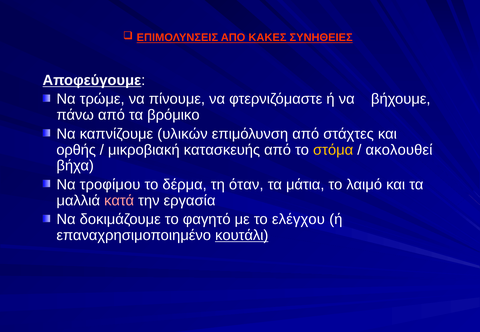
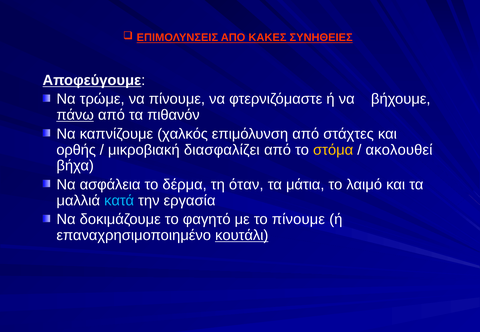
πάνω underline: none -> present (75, 115)
βρόμικο: βρόμικο -> πιθανόν (173, 115)
υλικών: υλικών -> χαλκός (183, 134)
κατασκευής: κατασκευής -> διασφαλίζει (222, 150)
τροφίμου: τροφίμου -> ασφάλεια (110, 185)
κατά colour: pink -> light blue (119, 201)
το ελέγχου: ελέγχου -> πίνουμε (298, 220)
